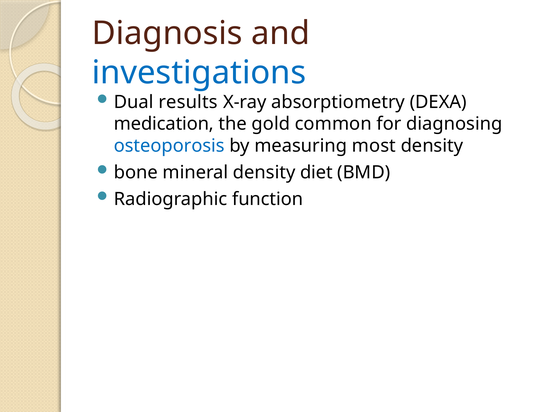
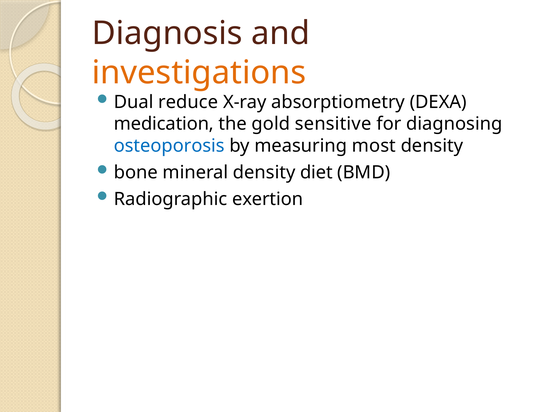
investigations colour: blue -> orange (199, 73)
results: results -> reduce (188, 102)
common: common -> sensitive (333, 124)
function: function -> exertion (268, 199)
